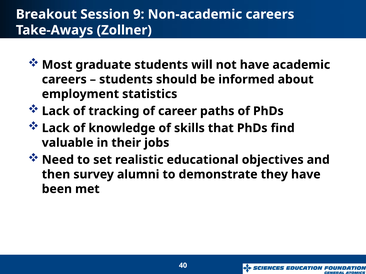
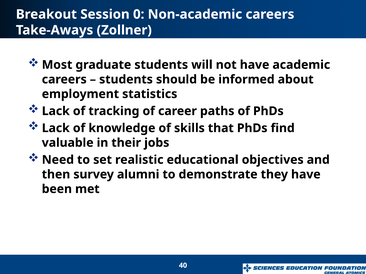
9: 9 -> 0 (139, 14)
